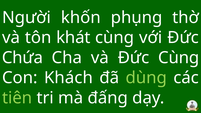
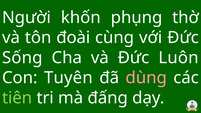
khát: khát -> đoài (73, 38)
Chứa: Chứa -> Sống (22, 58)
Đức Cùng: Cùng -> Luôn (178, 58)
Khách: Khách -> Tuyên (68, 78)
dùng colour: light green -> pink (146, 78)
